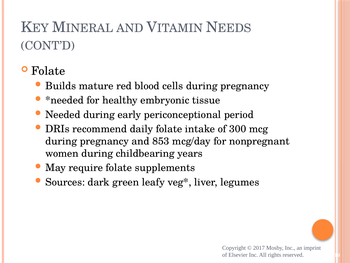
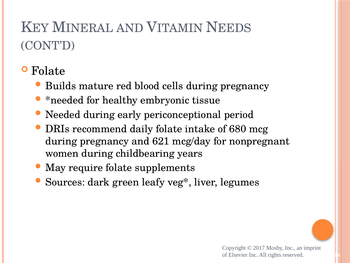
300: 300 -> 680 (238, 129)
853: 853 -> 621 (161, 141)
